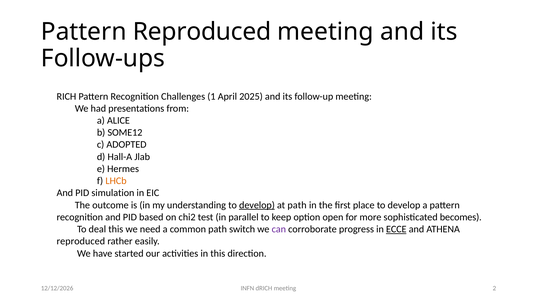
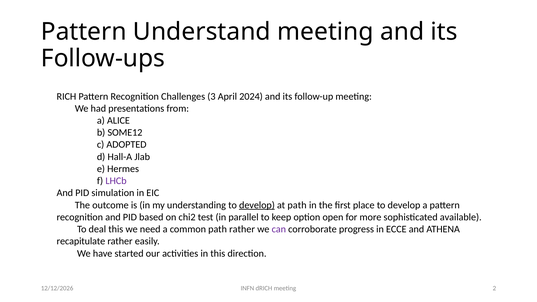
Pattern Reproduced: Reproduced -> Understand (202, 32)
1: 1 -> 3 (211, 96)
2025: 2025 -> 2024 (251, 96)
LHCb colour: orange -> purple (116, 181)
becomes: becomes -> available (461, 217)
path switch: switch -> rather (242, 229)
ECCE underline: present -> none (396, 229)
reproduced: reproduced -> recapitulate (81, 241)
